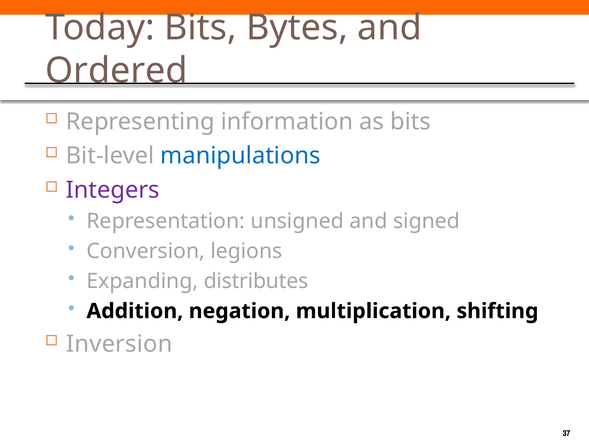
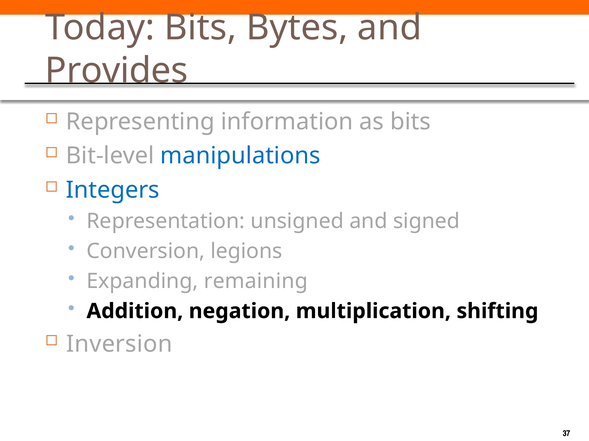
Ordered: Ordered -> Provides (117, 71)
Integers colour: purple -> blue (113, 190)
distributes: distributes -> remaining (256, 282)
